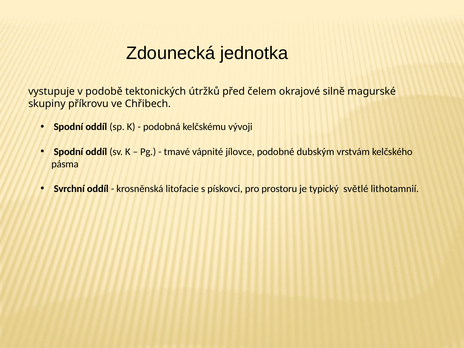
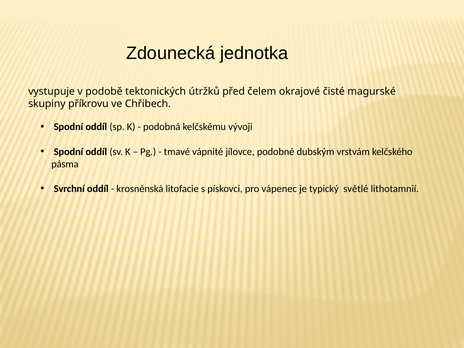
silně: silně -> čisté (334, 91)
prostoru: prostoru -> vápenec (279, 189)
